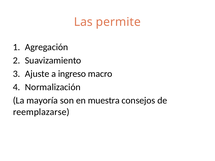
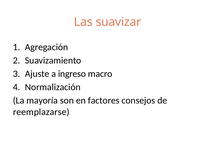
permite: permite -> suavizar (118, 22)
muestra: muestra -> factores (104, 101)
